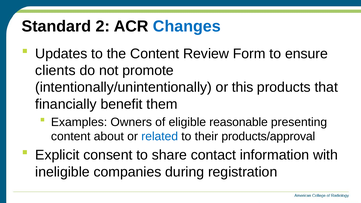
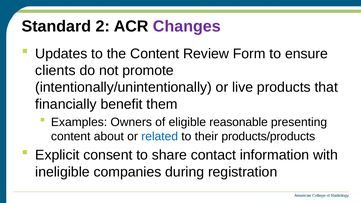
Changes colour: blue -> purple (187, 26)
this: this -> live (243, 87)
products/approval: products/approval -> products/products (268, 137)
